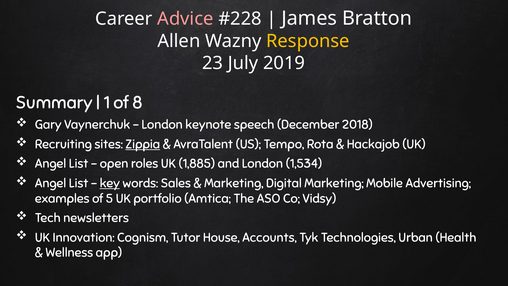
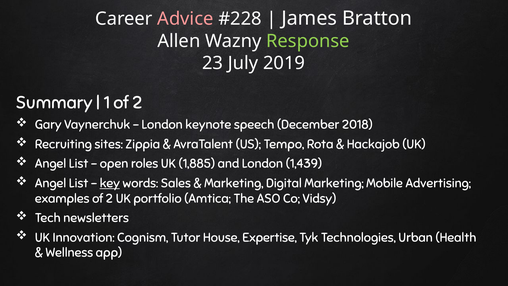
Response colour: yellow -> light green (308, 41)
1 of 8: 8 -> 2 (137, 103)
Zippia underline: present -> none (143, 144)
1,534: 1,534 -> 1,439 (304, 164)
examples of 5: 5 -> 2 (109, 198)
Accounts: Accounts -> Expertise (270, 237)
